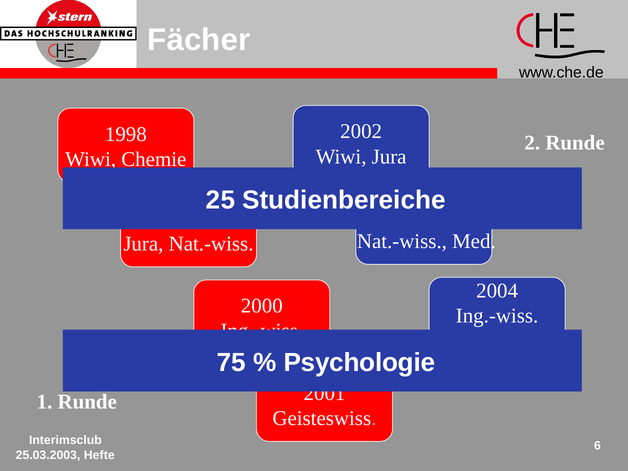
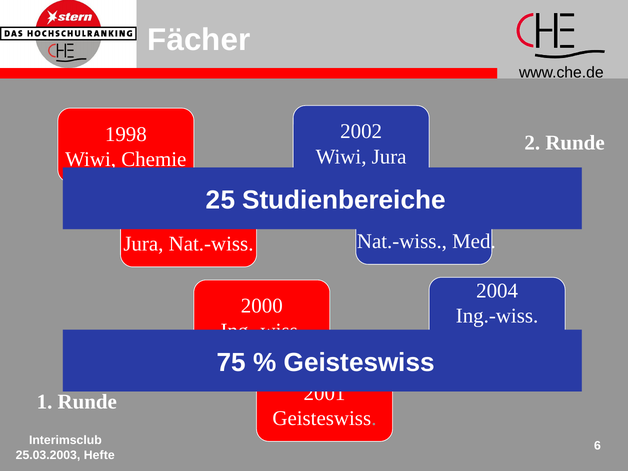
Psychologie: Psychologie -> Geisteswiss (359, 362)
